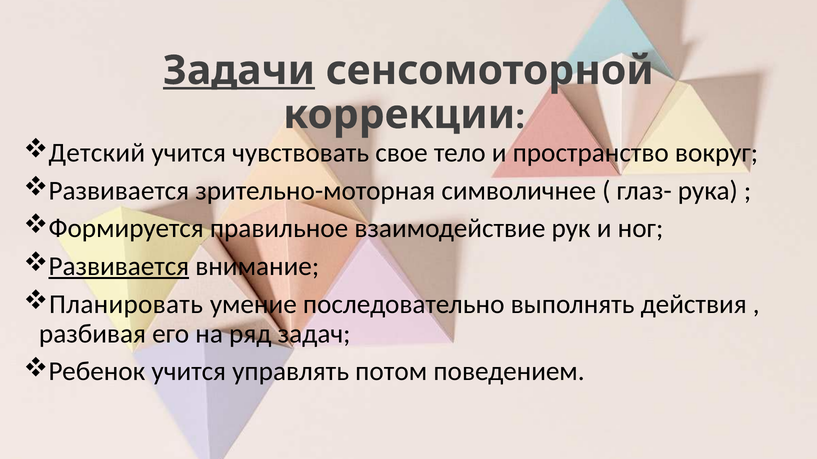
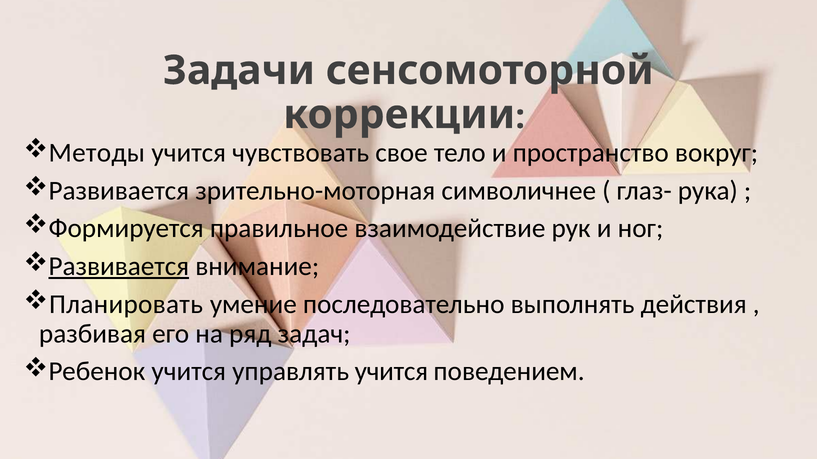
Задачи underline: present -> none (239, 71)
Детский: Детский -> Методы (97, 153)
управлять потом: потом -> учится (391, 372)
